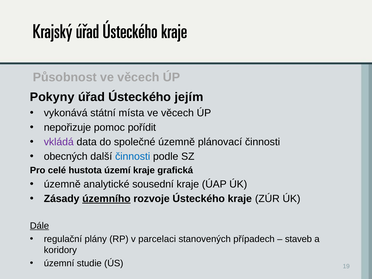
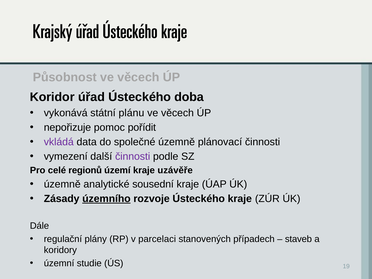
Pokyny: Pokyny -> Koridor (52, 97)
jejím: jejím -> doba (189, 97)
místa: místa -> plánu (131, 113)
obecných: obecných -> vymezení (66, 156)
činnosti colour: blue -> purple (133, 156)
hustota: hustota -> regionů (85, 170)
grafická: grafická -> uzávěře (175, 170)
Dále underline: present -> none (39, 226)
